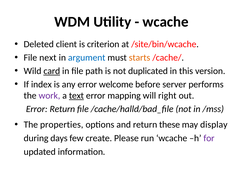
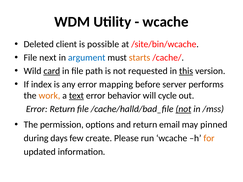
criterion: criterion -> possible (103, 44)
duplicated: duplicated -> requested (148, 71)
this underline: none -> present (186, 71)
welcome: welcome -> mapping (116, 84)
work colour: purple -> orange (49, 96)
mapping: mapping -> behavior (124, 96)
right: right -> cycle (167, 96)
not underline: none -> present (183, 109)
properties: properties -> permission (62, 125)
these: these -> email (170, 125)
display: display -> pinned (214, 125)
for colour: purple -> orange (209, 138)
